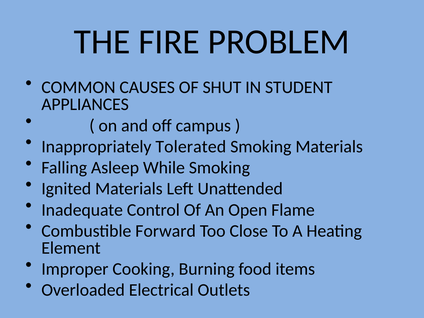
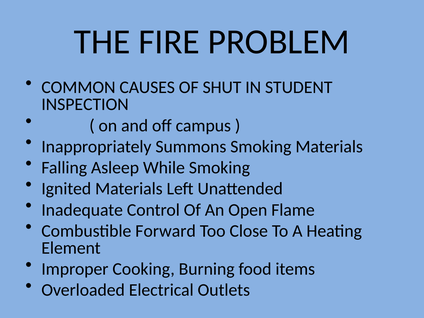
APPLIANCES: APPLIANCES -> INSPECTION (85, 104)
Tolerated: Tolerated -> Summons (191, 147)
